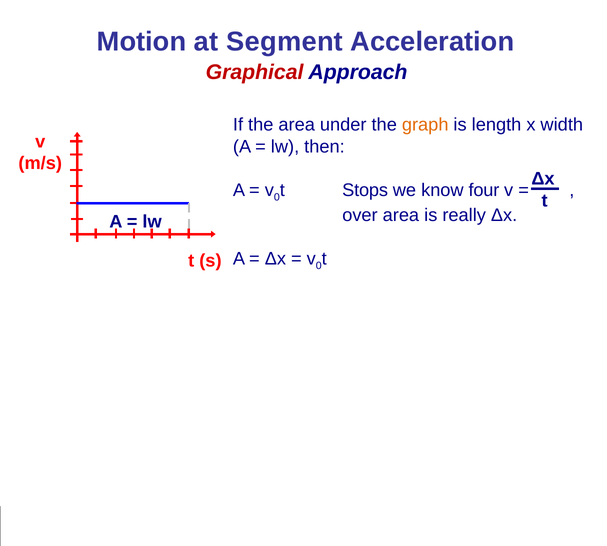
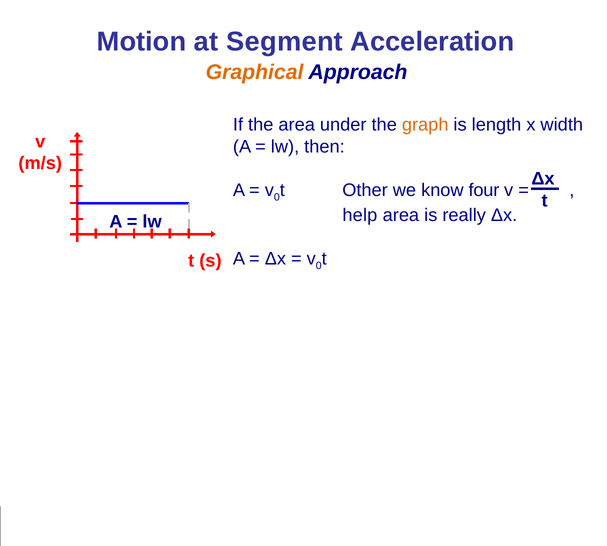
Graphical colour: red -> orange (255, 72)
Stops: Stops -> Other (365, 190)
over: over -> help (360, 215)
